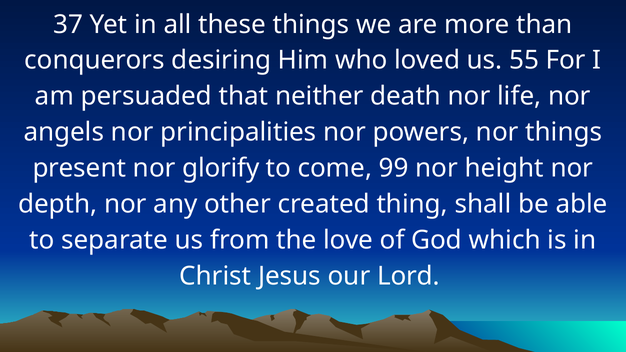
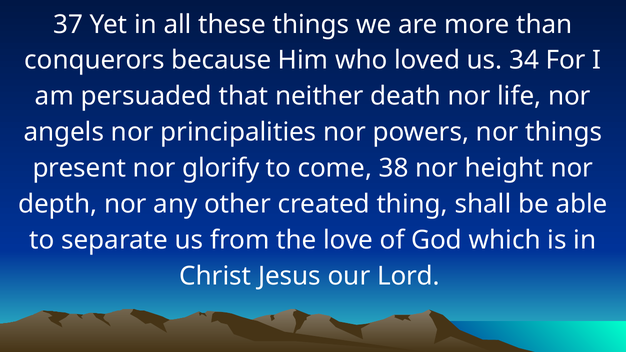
desiring: desiring -> because (221, 60)
55: 55 -> 34 (524, 60)
99: 99 -> 38 (394, 168)
